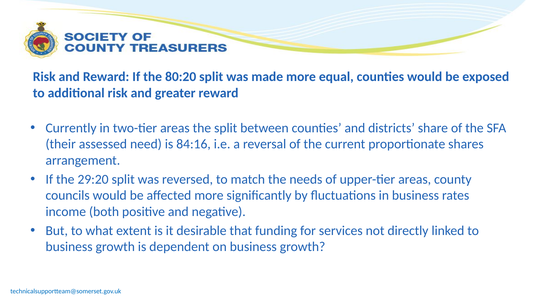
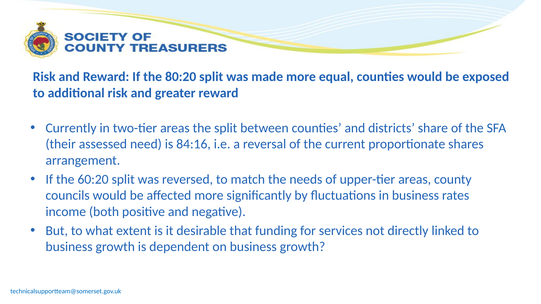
29:20: 29:20 -> 60:20 (93, 179)
